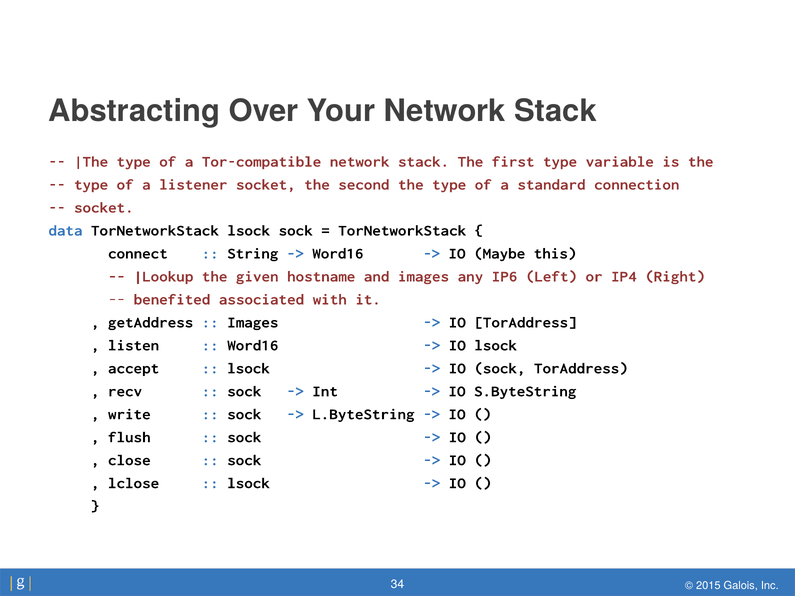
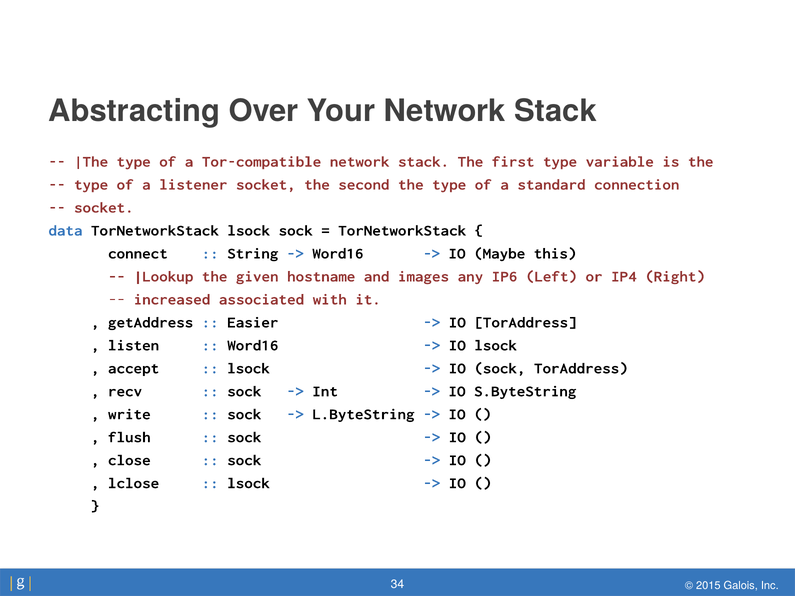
benefited: benefited -> increased (172, 299)
Images: Images -> Easier (253, 322)
